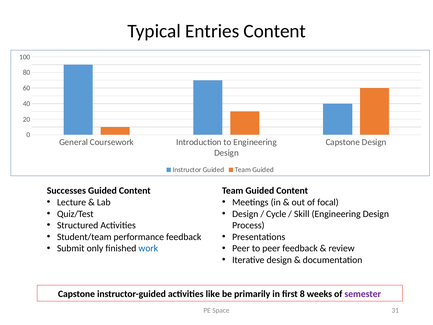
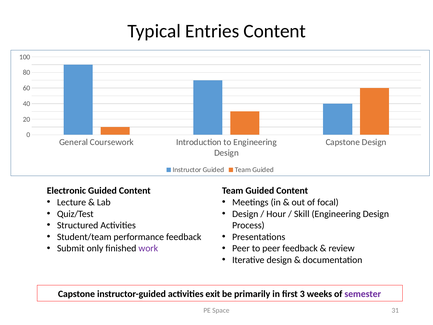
Successes: Successes -> Electronic (66, 191)
Cycle: Cycle -> Hour (276, 214)
work colour: blue -> purple (148, 248)
like: like -> exit (213, 294)
8: 8 -> 3 (302, 294)
